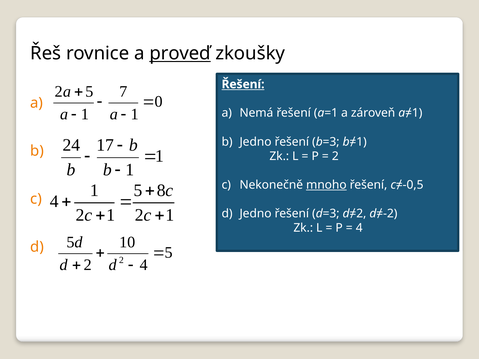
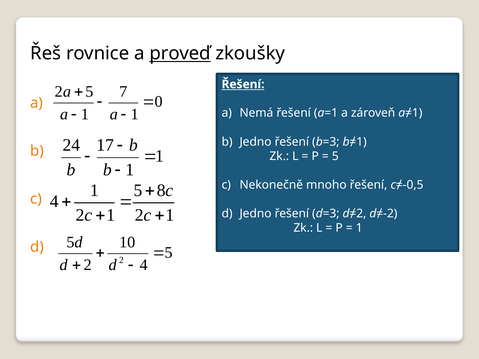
2: 2 -> 5 (335, 156)
mnoho underline: present -> none (326, 185)
4: 4 -> 1 (359, 228)
